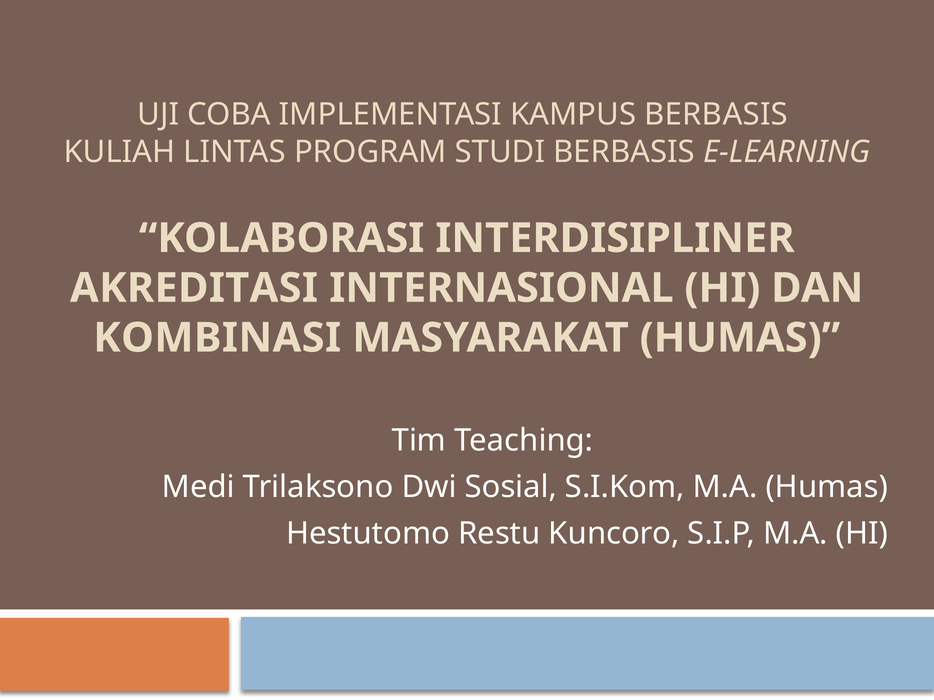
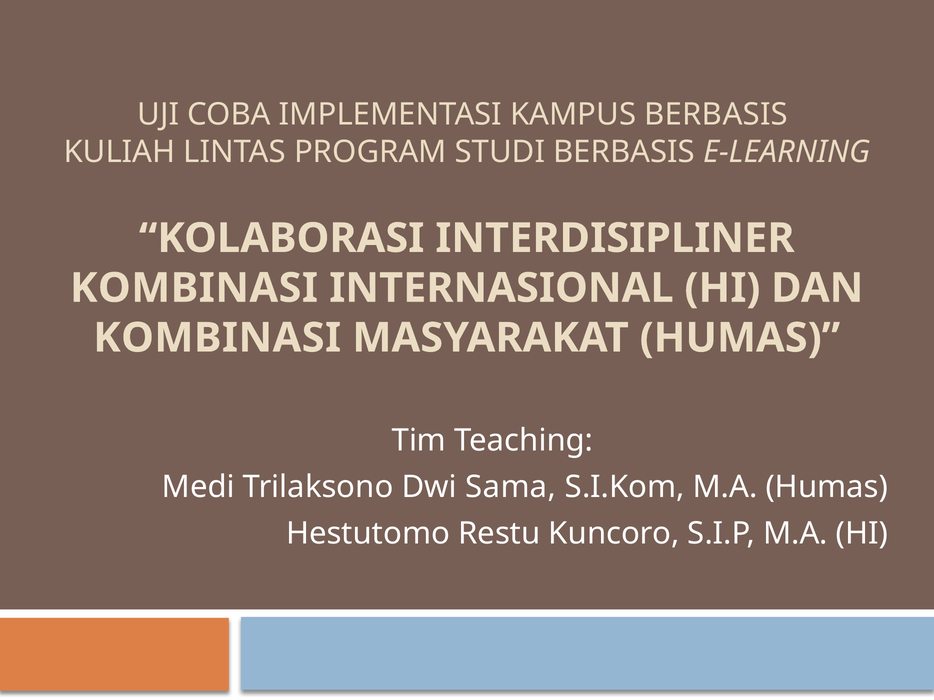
AKREDITASI: AKREDITASI -> KOMBINASI (194, 288)
Sosial: Sosial -> Sama (511, 487)
